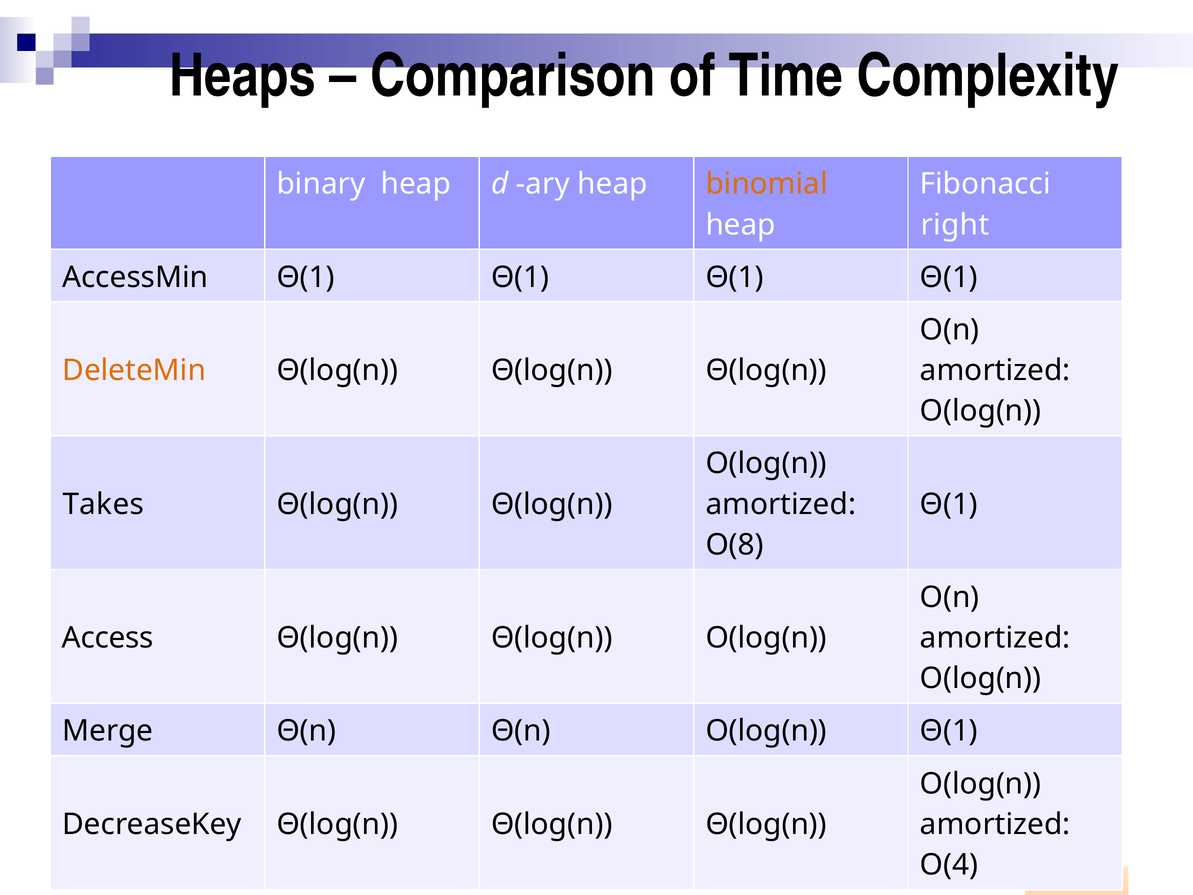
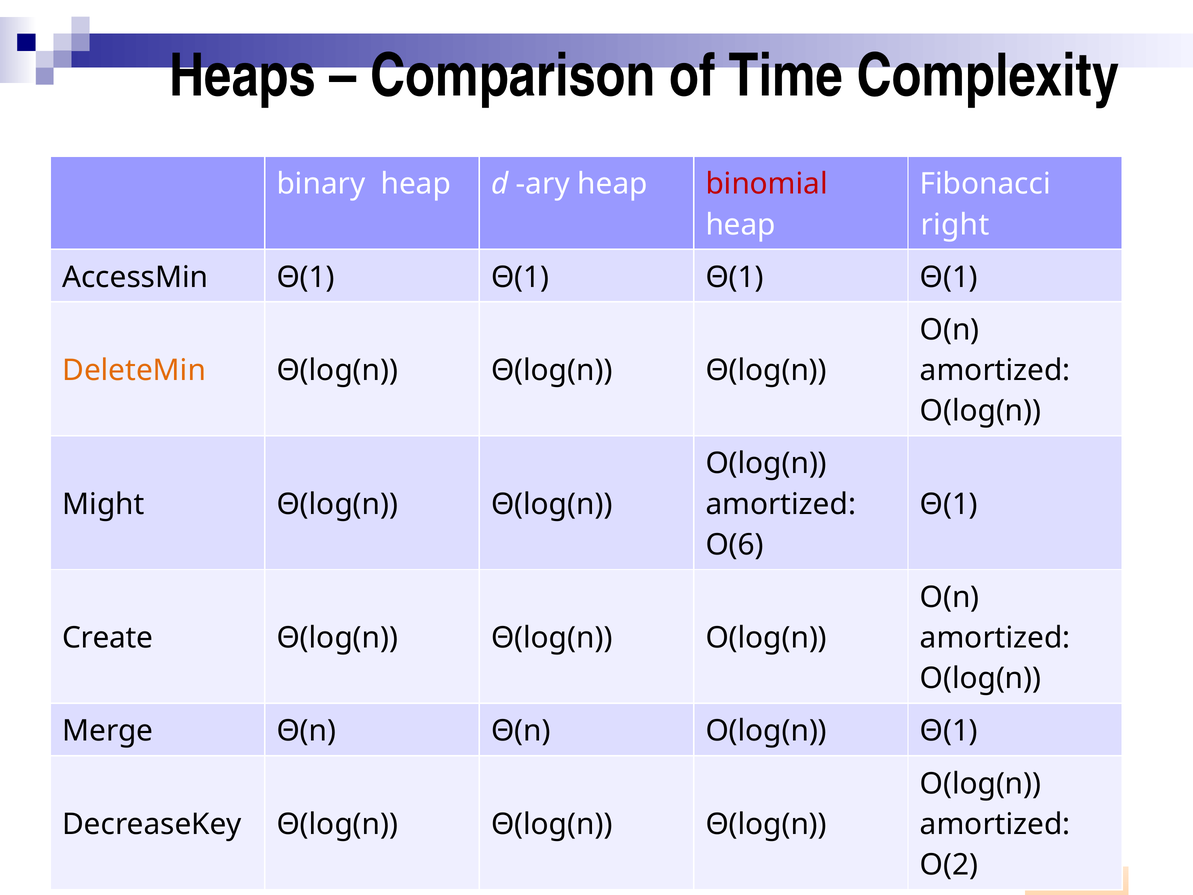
binomial colour: orange -> red (767, 184)
Takes: Takes -> Might (103, 504)
O(8: O(8 -> O(6 (735, 545)
Access: Access -> Create (108, 638)
O(4: O(4 -> O(2 (949, 865)
